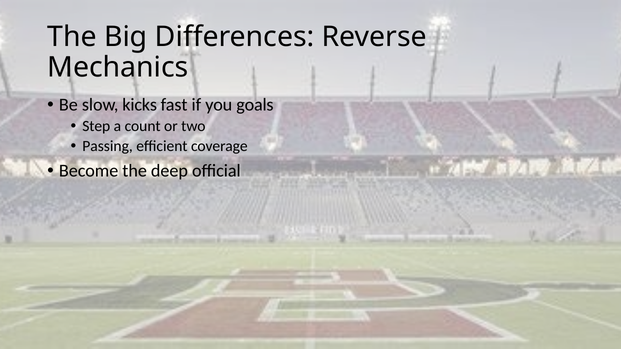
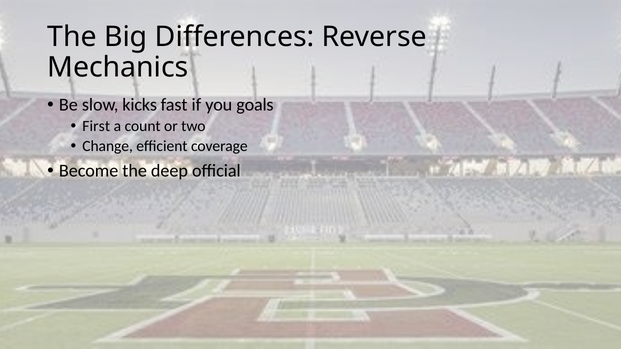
Step: Step -> First (96, 126)
Passing: Passing -> Change (108, 146)
